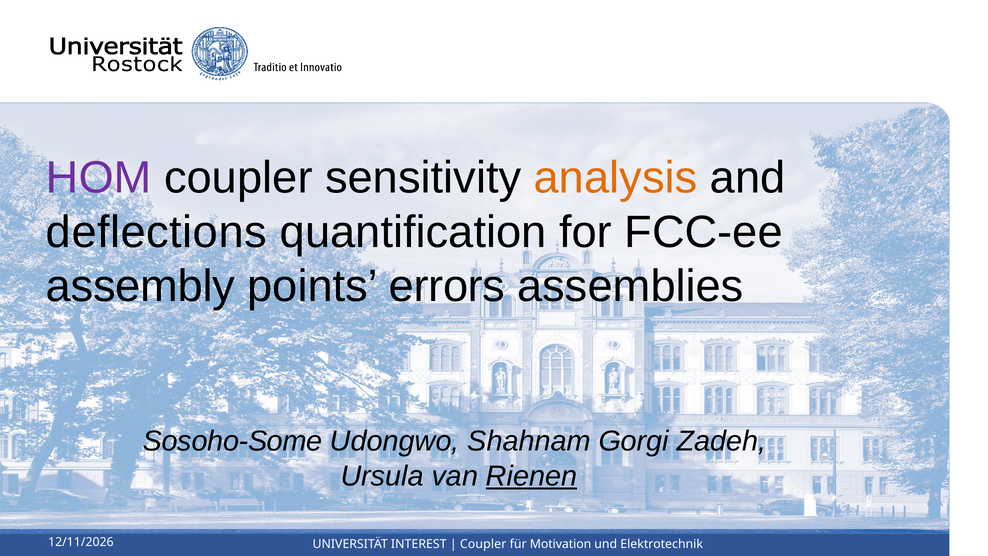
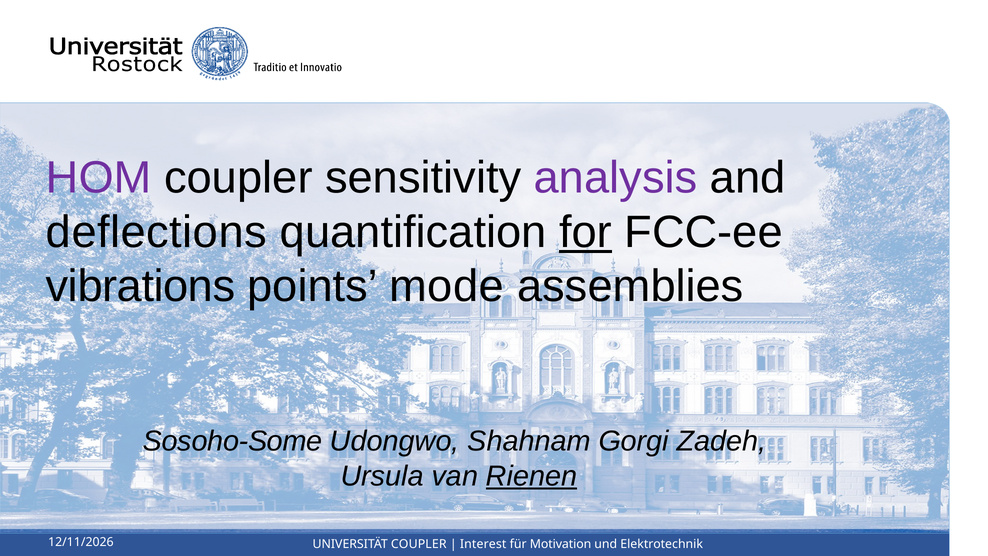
analysis colour: orange -> purple (616, 178)
for underline: none -> present (585, 232)
assembly: assembly -> vibrations (141, 286)
errors: errors -> mode (447, 286)
UNIVERSITÄT INTEREST: INTEREST -> COUPLER (419, 544)
Coupler: Coupler -> Interest (483, 544)
